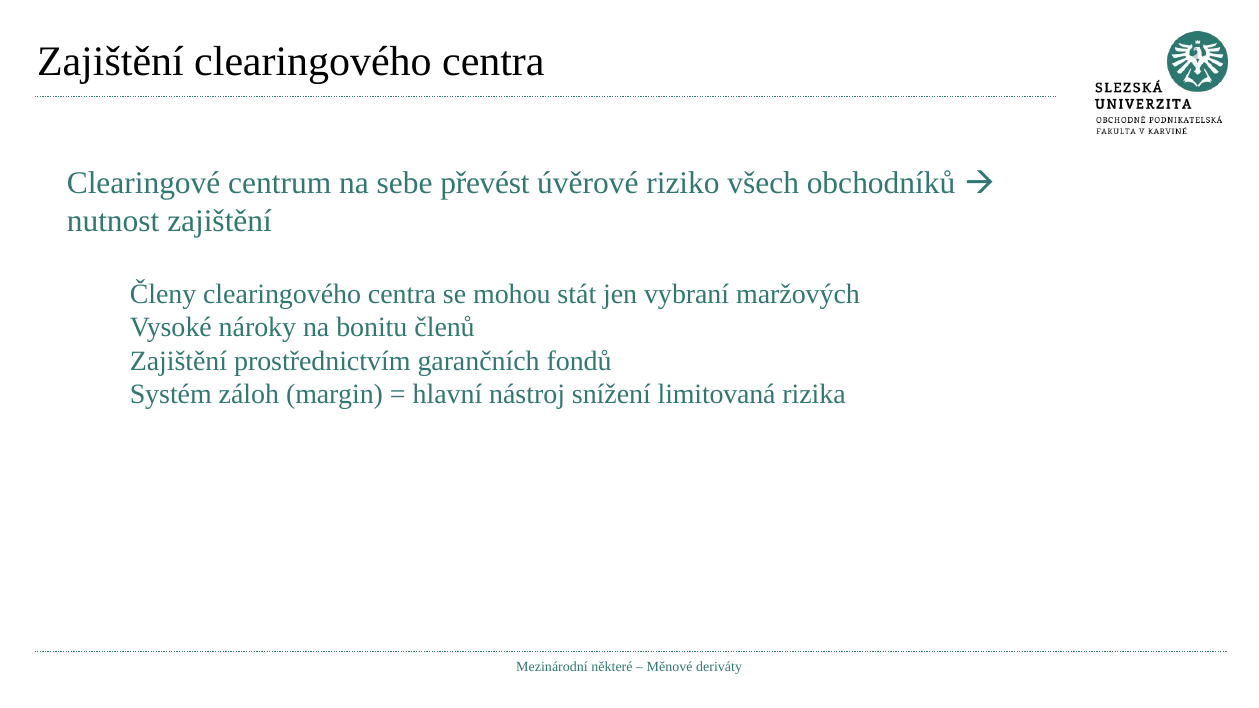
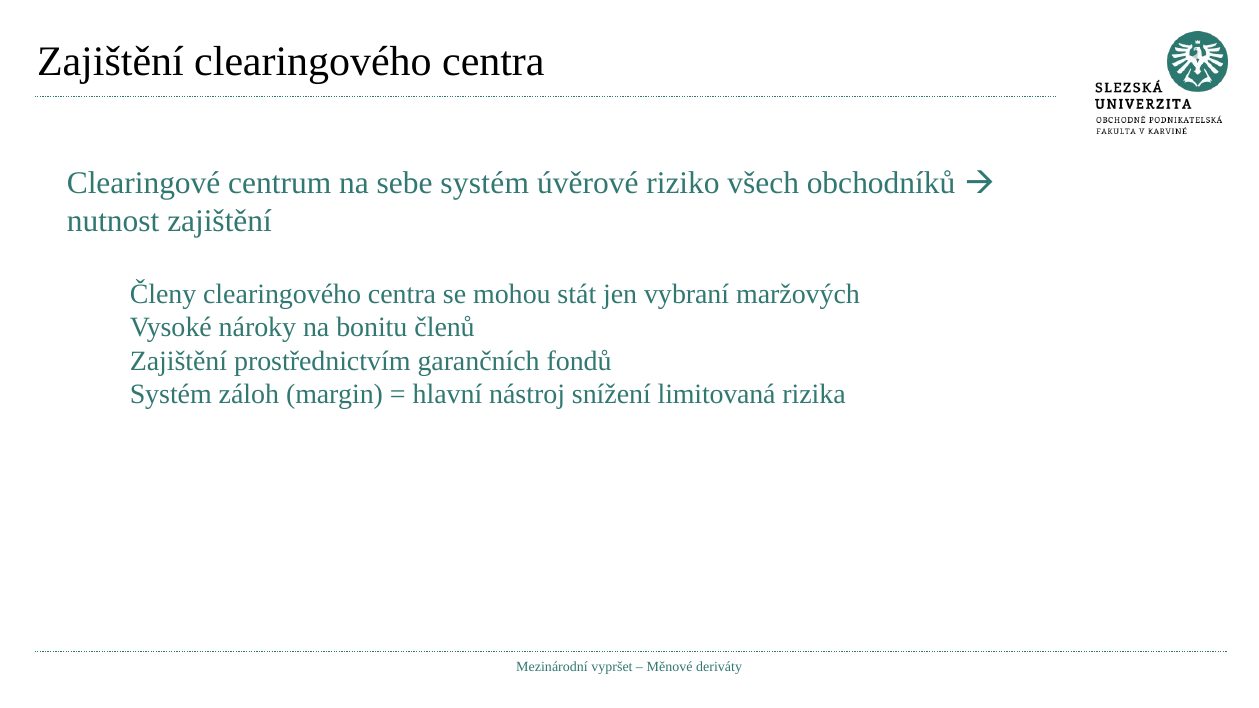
sebe převést: převést -> systém (485, 183)
některé: některé -> vypršet (612, 667)
